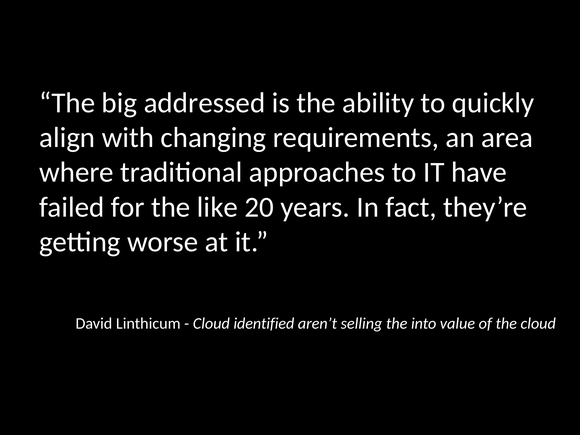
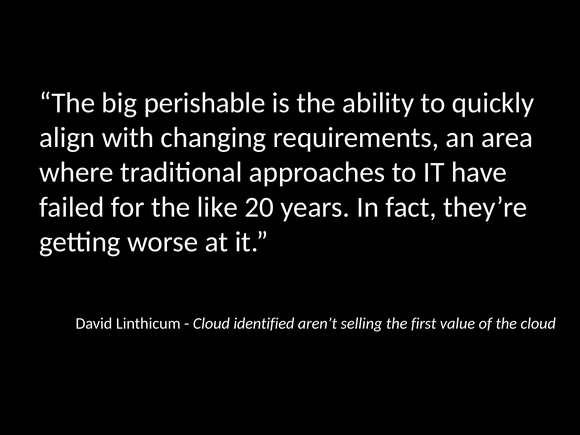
addressed: addressed -> perishable (205, 103)
into: into -> first (424, 323)
